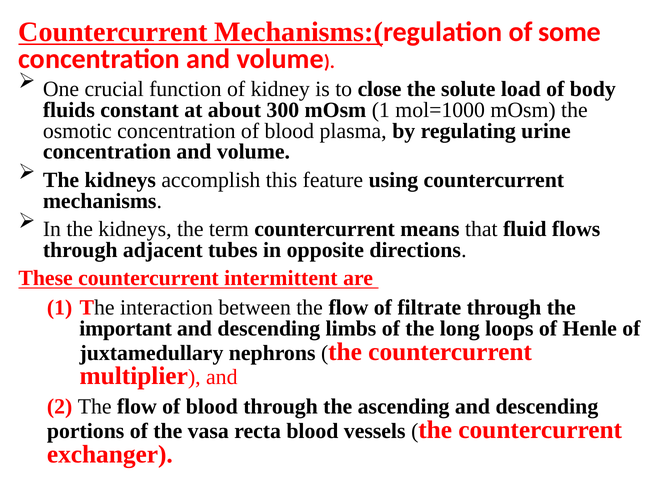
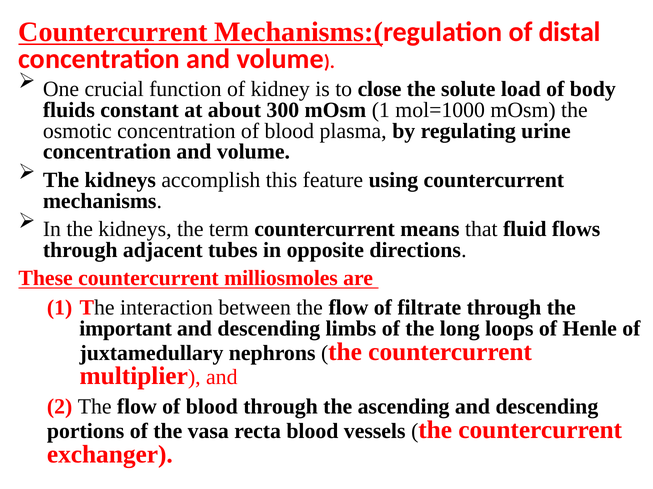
some: some -> distal (570, 32)
intermittent: intermittent -> milliosmoles (281, 279)
